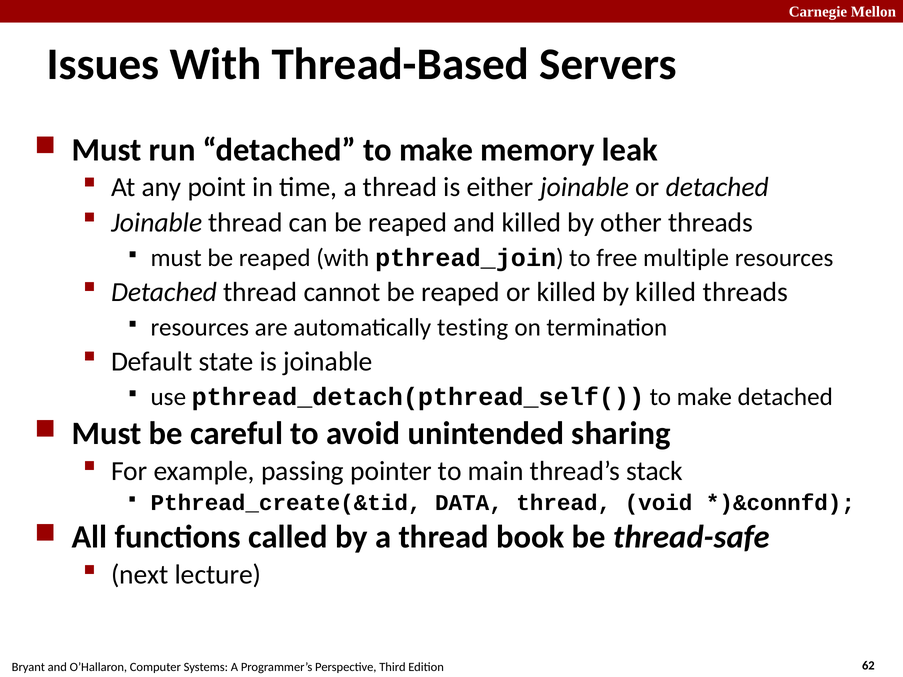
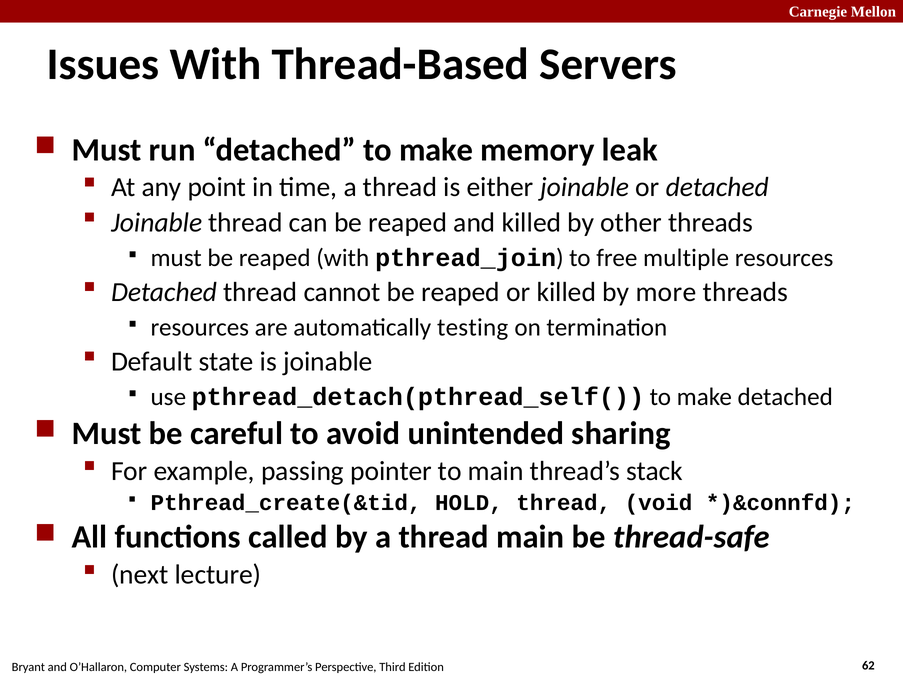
by killed: killed -> more (666, 292)
DATA: DATA -> HOLD (469, 503)
thread book: book -> main (530, 537)
